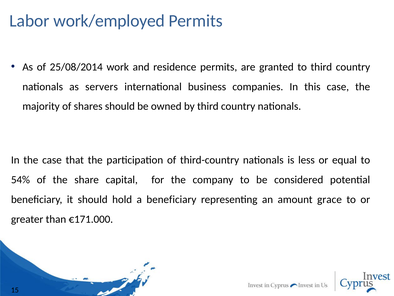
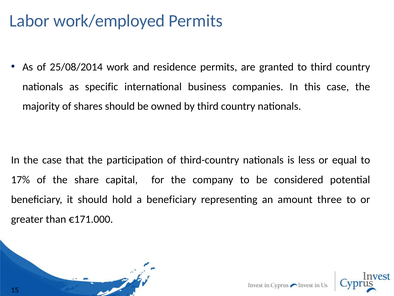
servers: servers -> specific (102, 86)
54%: 54% -> 17% (20, 179)
grace: grace -> three (329, 199)
